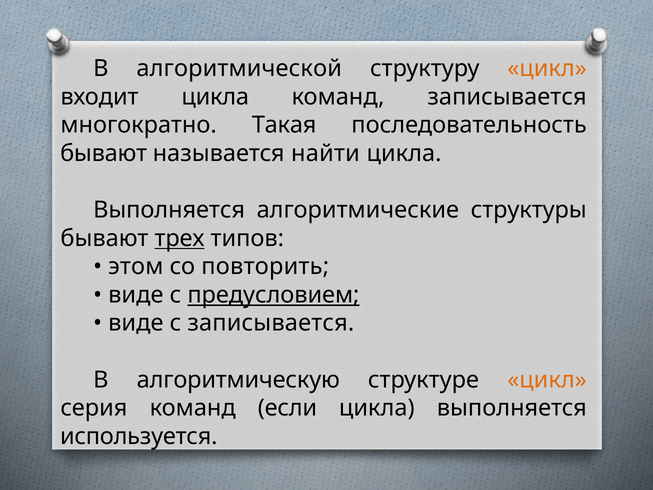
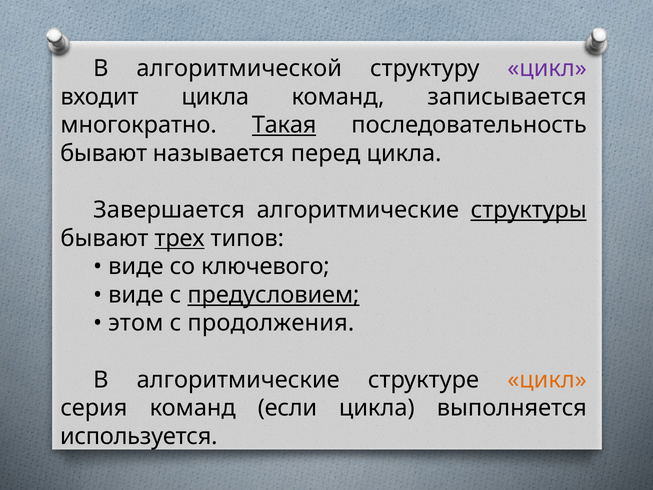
цикл colour: orange -> purple (547, 69)
Такая underline: none -> present (284, 125)
найти: найти -> перед (326, 153)
Выполняется: Выполняется -> Завершается (169, 210)
структуры underline: none -> present (529, 210)
этом: этом -> виде (136, 266)
повторить: повторить -> ключевого (265, 266)
виде: виде -> этом (136, 323)
с записывается: записывается -> продолжения (271, 323)
В алгоритмическую: алгоритмическую -> алгоритмические (238, 380)
